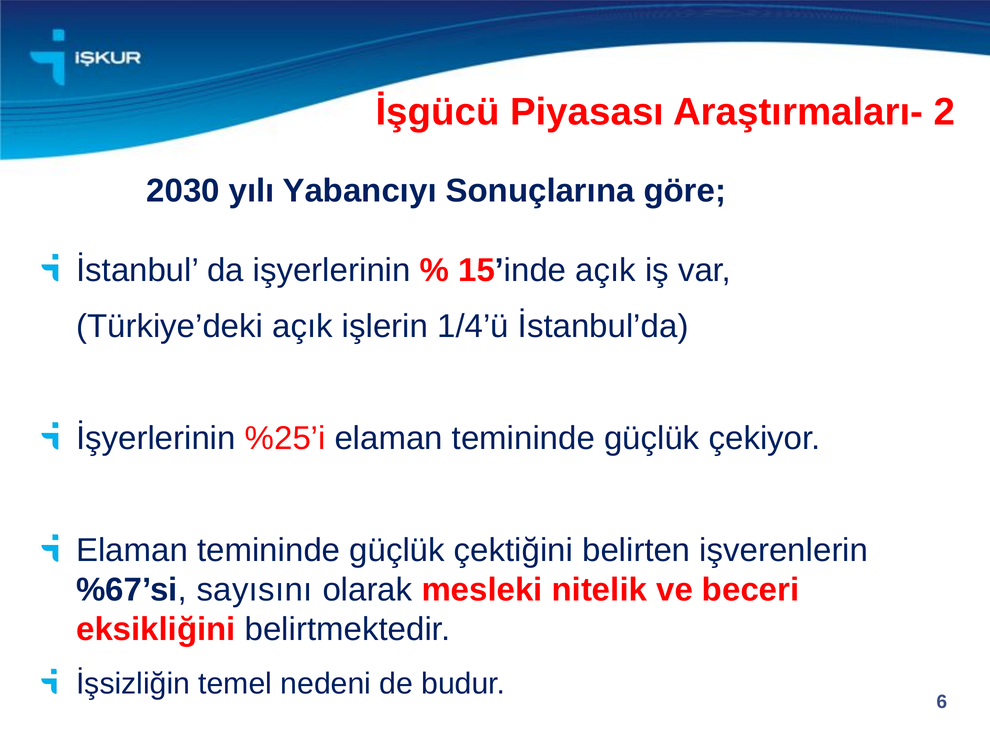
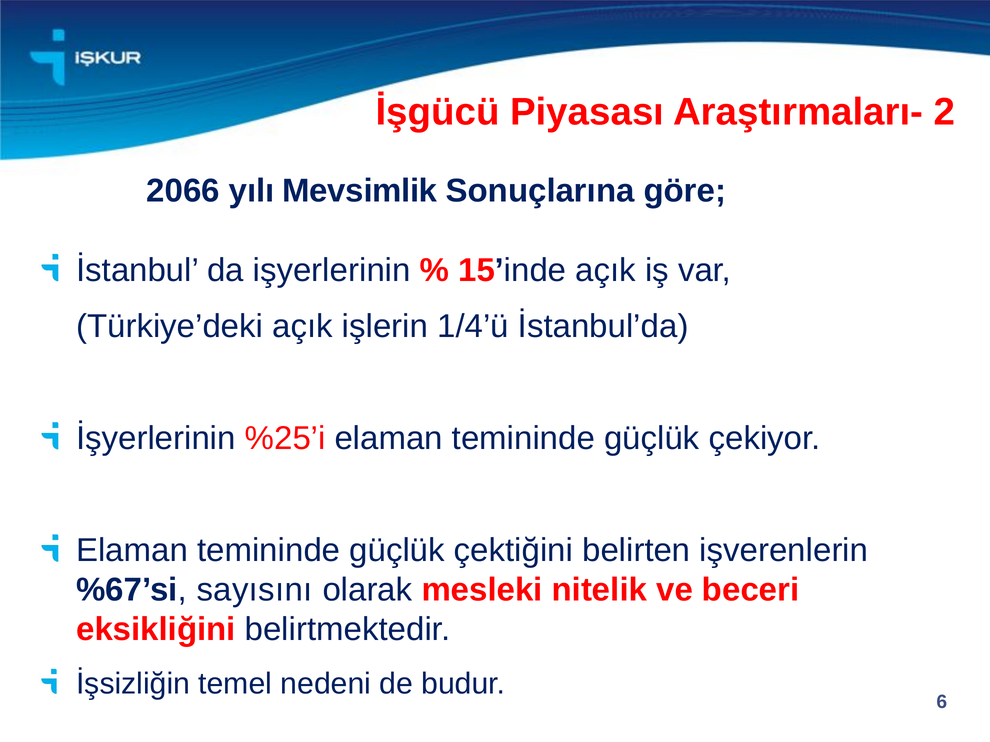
2030: 2030 -> 2066 (183, 191)
Yabancıyı: Yabancıyı -> Mevsimlik (360, 191)
